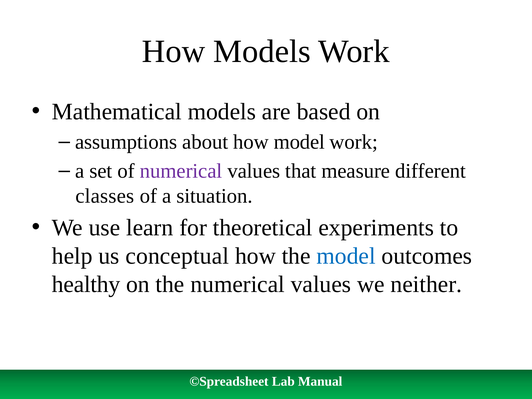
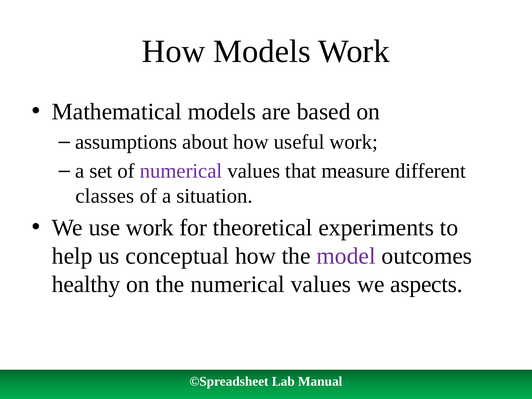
how model: model -> useful (299, 142)
use learn: learn -> work (150, 228)
model colour: blue -> purple (346, 256)
neither: neither -> aspects (427, 284)
